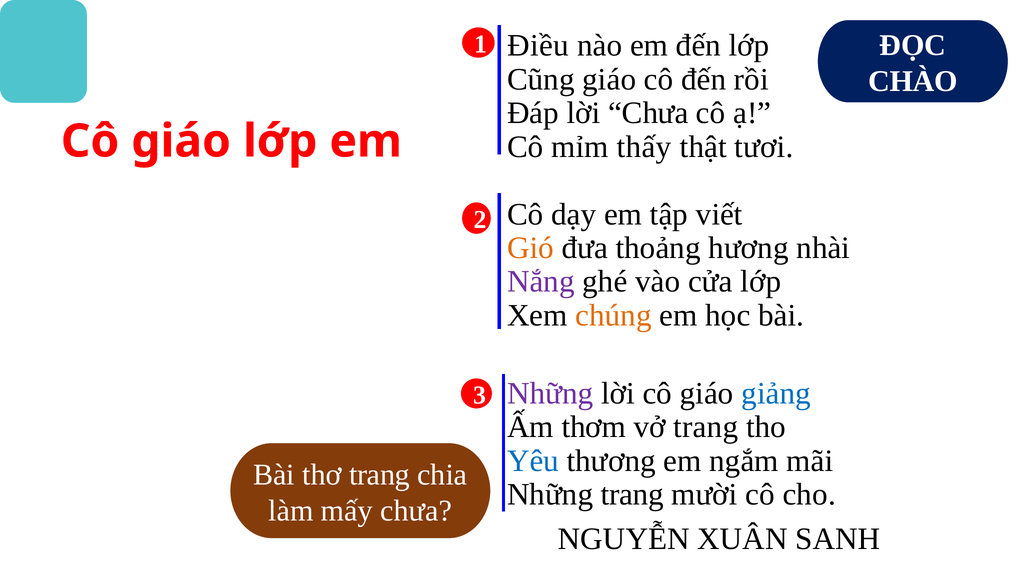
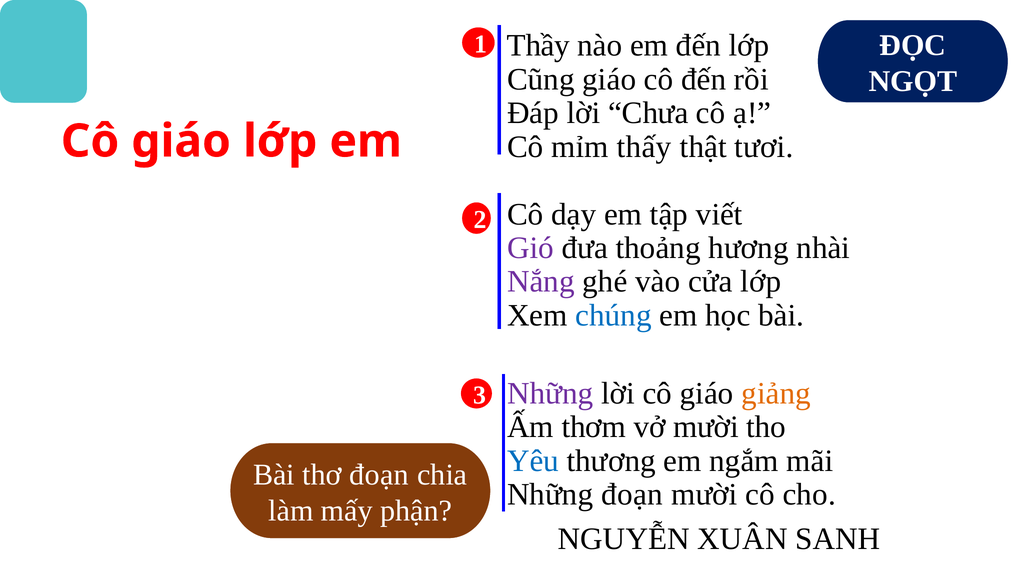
Điều: Điều -> Thầy (538, 46)
CHÀO: CHÀO -> NGỌT (913, 81)
Gió colour: orange -> purple (530, 248)
chúng colour: orange -> blue (614, 315)
giảng colour: blue -> orange (776, 394)
vở trang: trang -> mười (706, 427)
thơ trang: trang -> đoạn (379, 475)
Những trang: trang -> đoạn (632, 495)
mấy chưa: chưa -> phận (416, 511)
